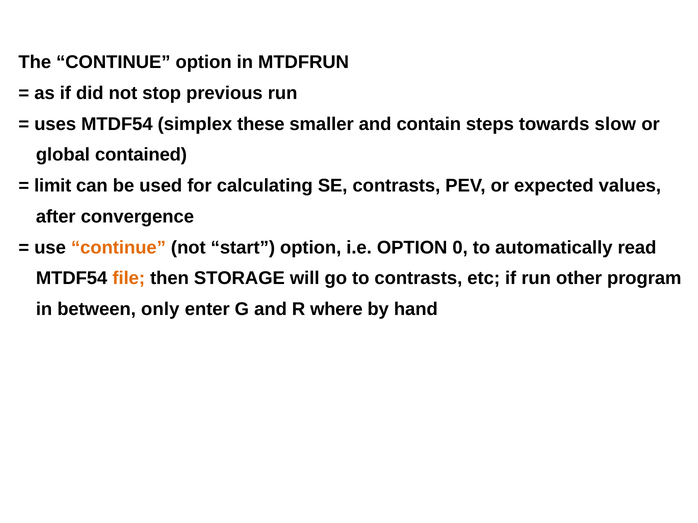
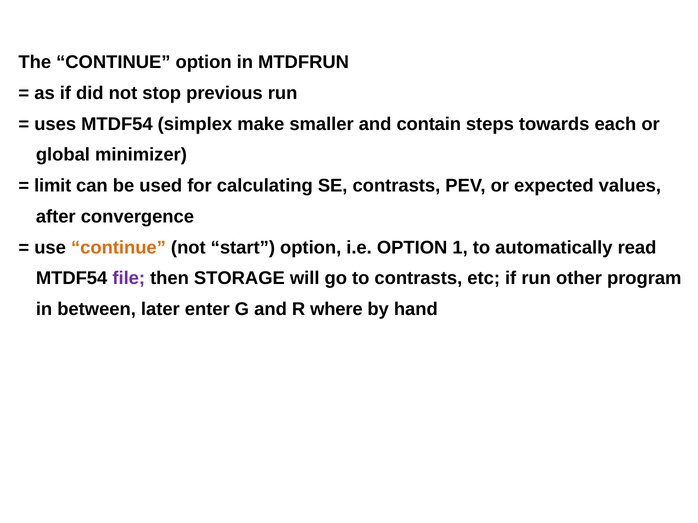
these: these -> make (261, 124)
slow: slow -> each (615, 124)
contained: contained -> minimizer (141, 155)
0: 0 -> 1 (460, 248)
file colour: orange -> purple (129, 279)
only: only -> later (160, 310)
